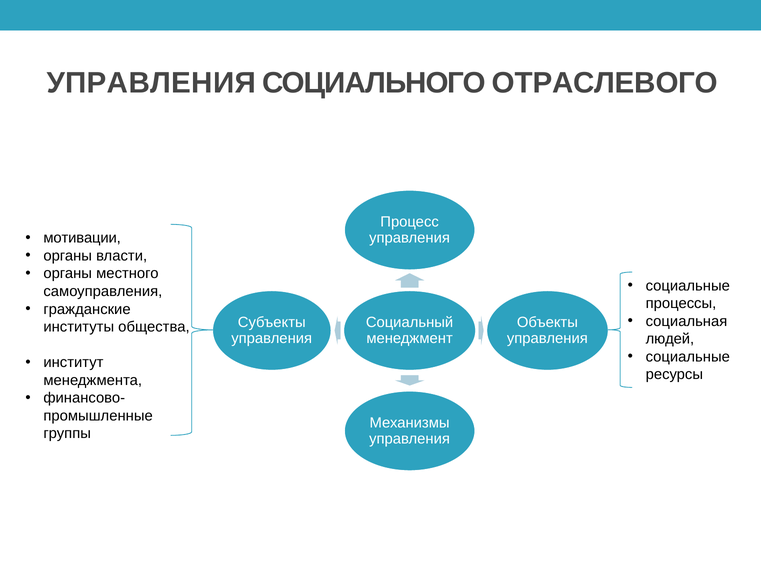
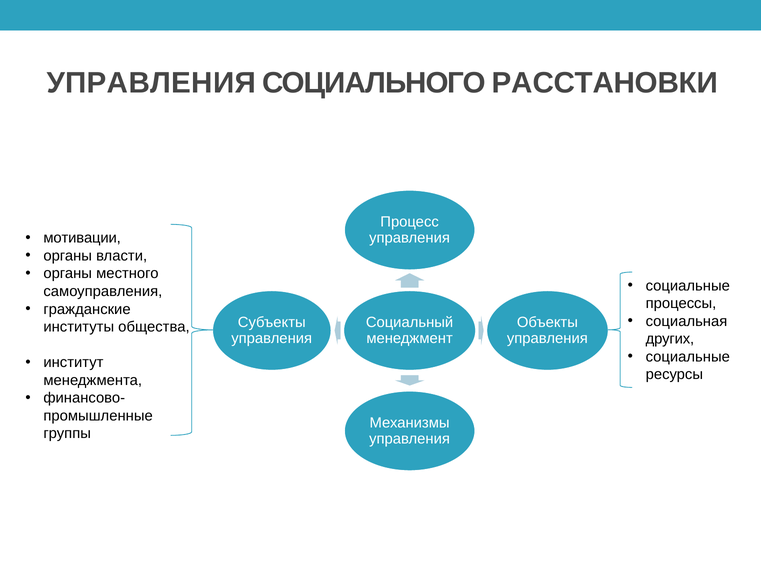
ОТРАСЛЕВОГО: ОТРАСЛЕВОГО -> РАССТАНОВКИ (605, 83)
людей: людей -> других (670, 339)
